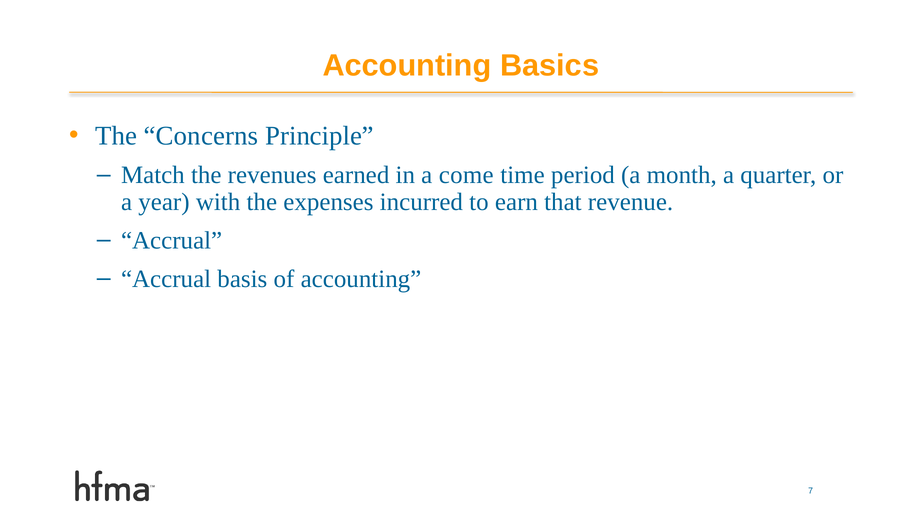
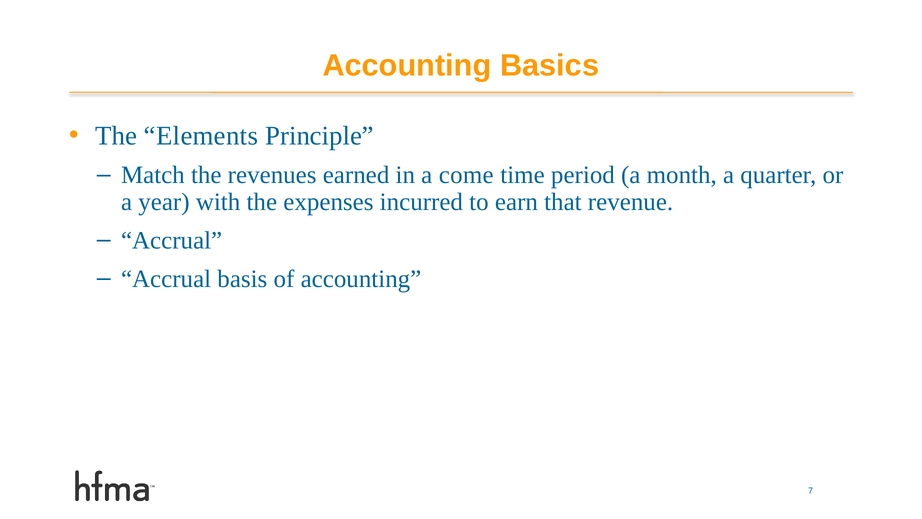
Concerns: Concerns -> Elements (201, 136)
